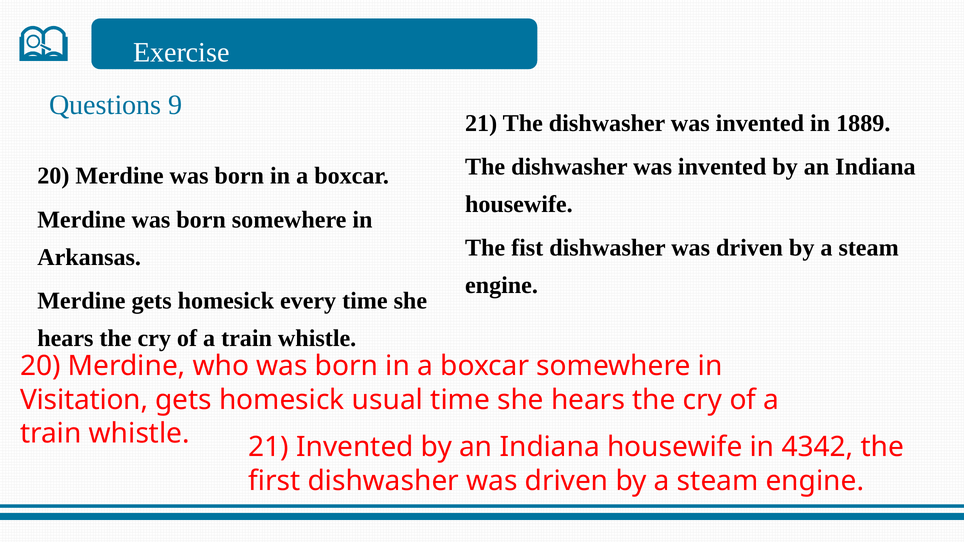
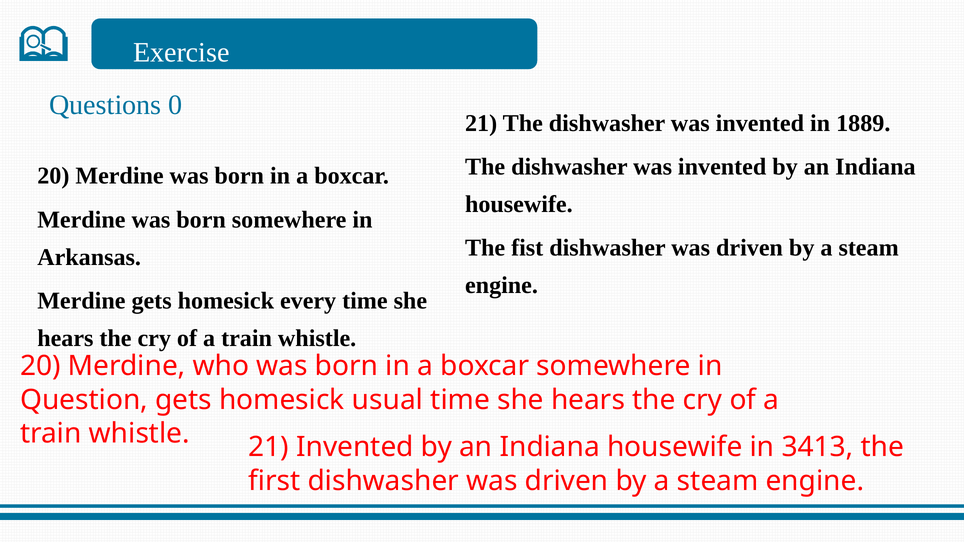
9: 9 -> 0 (175, 105)
Visitation: Visitation -> Question (84, 400)
4342: 4342 -> 3413 (817, 447)
